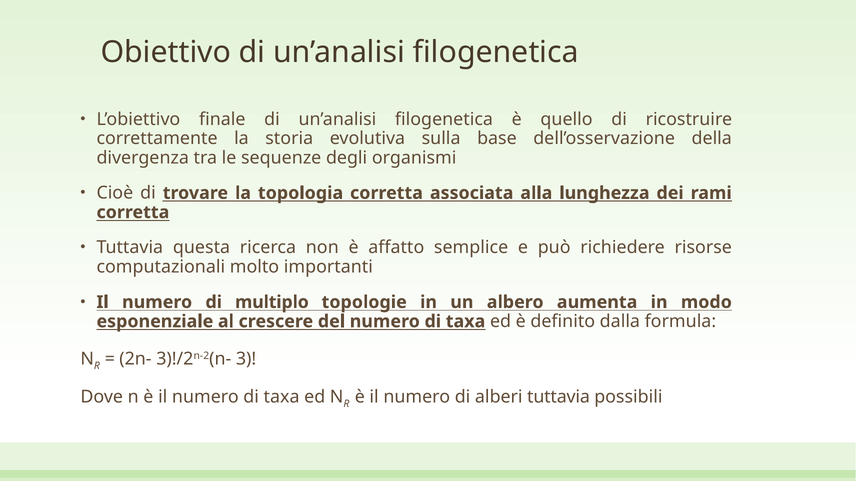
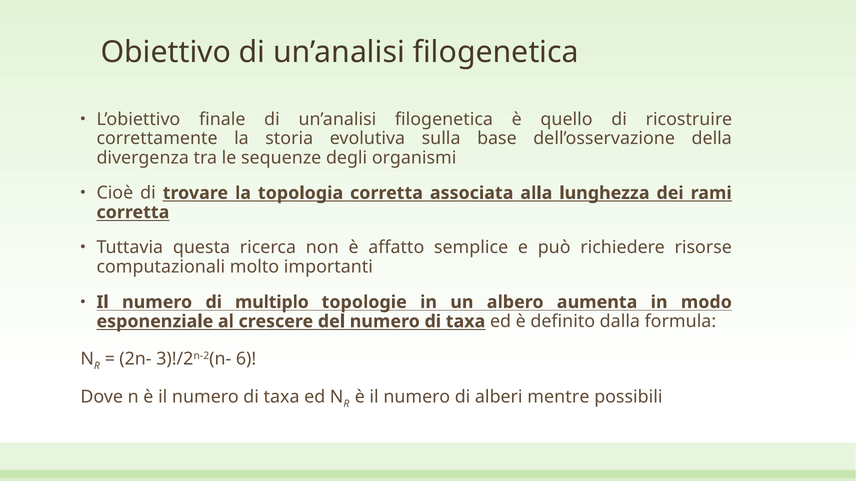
3: 3 -> 6 (246, 359)
alberi tuttavia: tuttavia -> mentre (558, 397)
